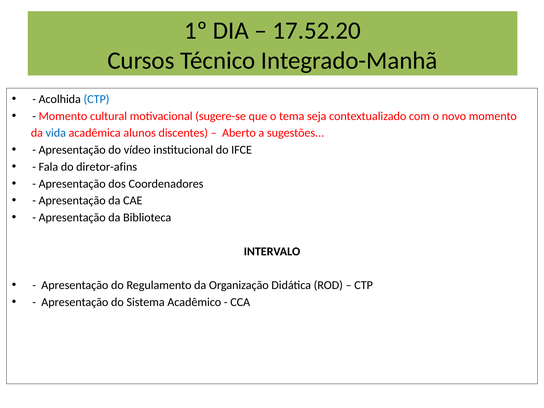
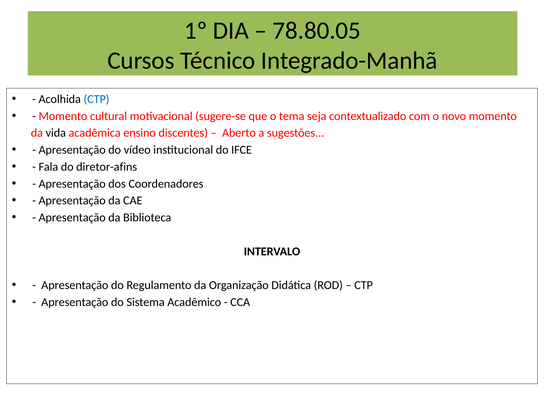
17.52.20: 17.52.20 -> 78.80.05 (317, 31)
vida colour: blue -> black (56, 133)
alunos: alunos -> ensino (140, 133)
